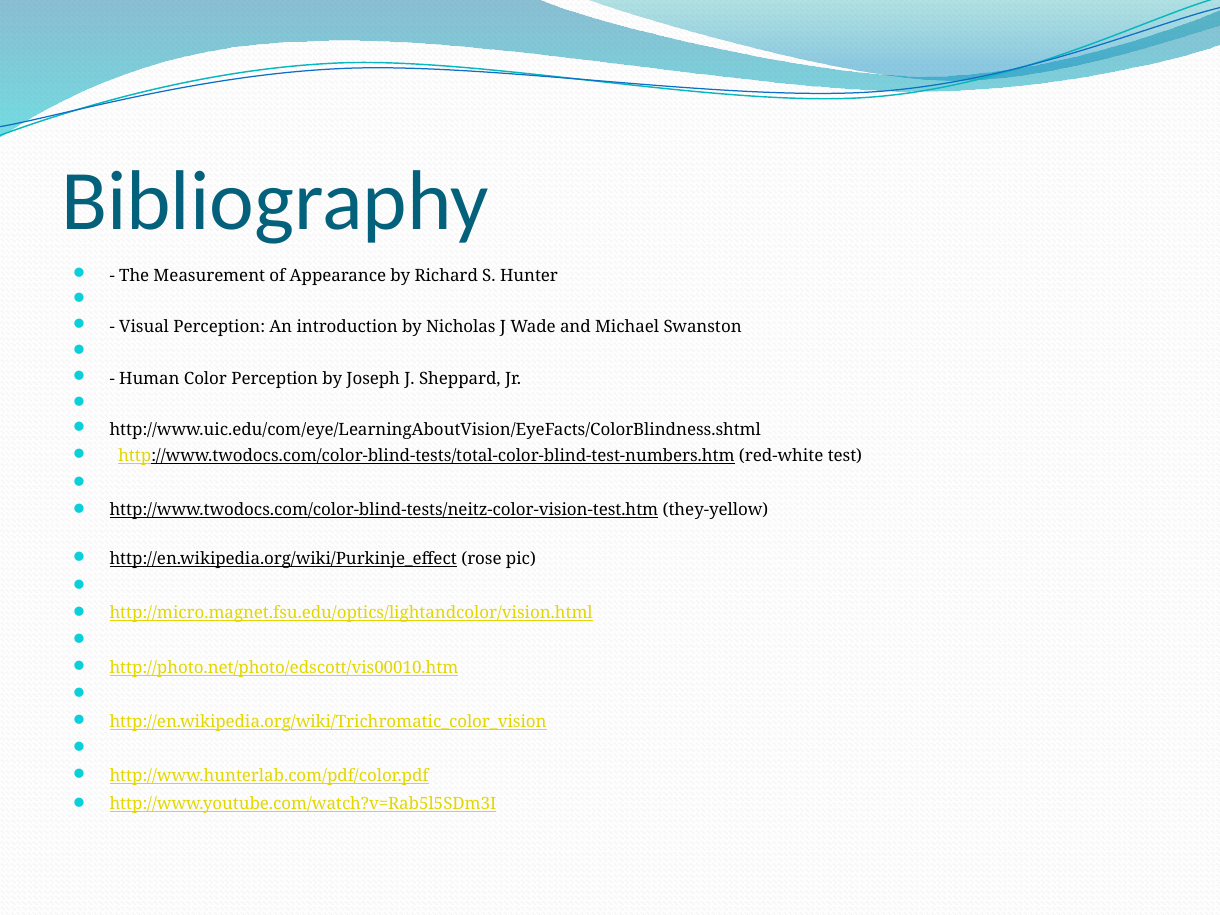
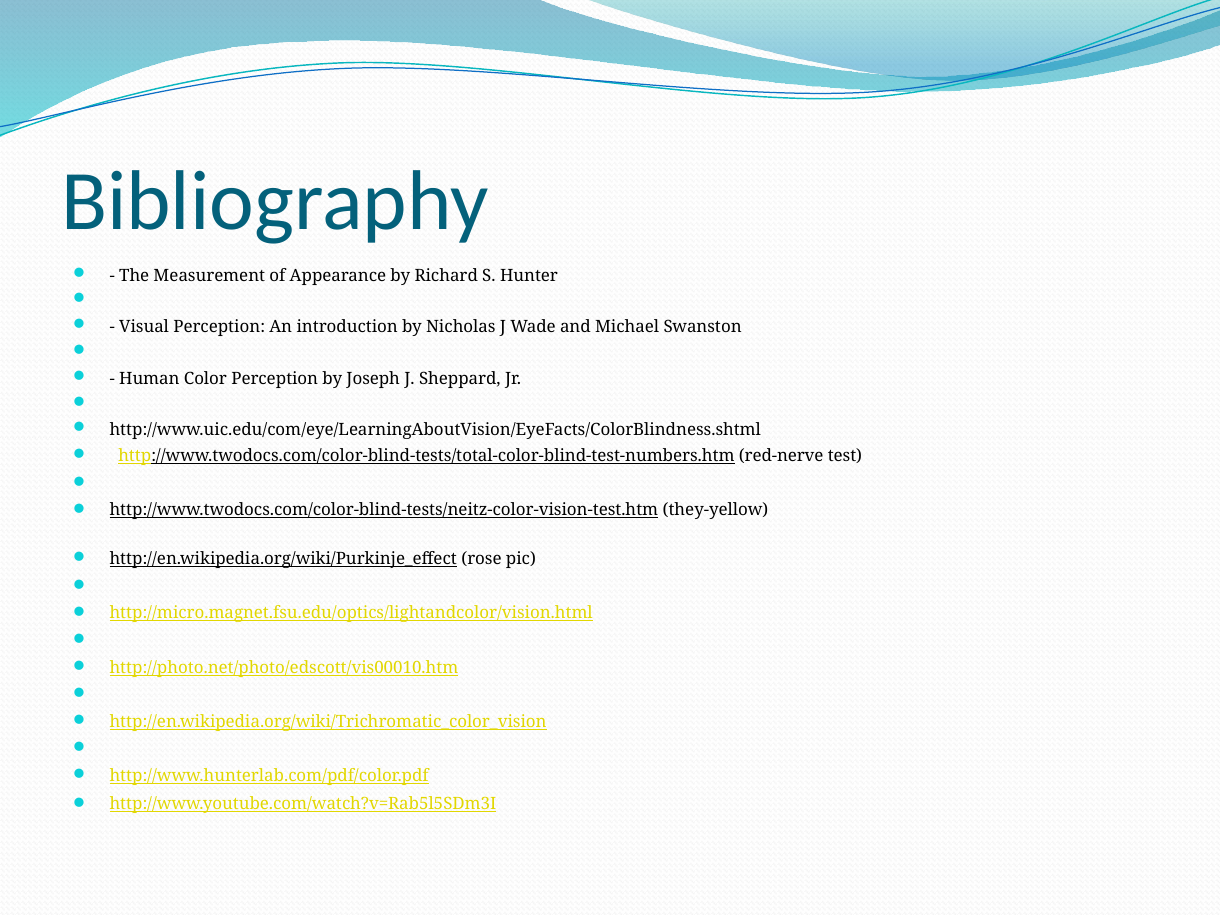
red-white: red-white -> red-nerve (781, 456)
